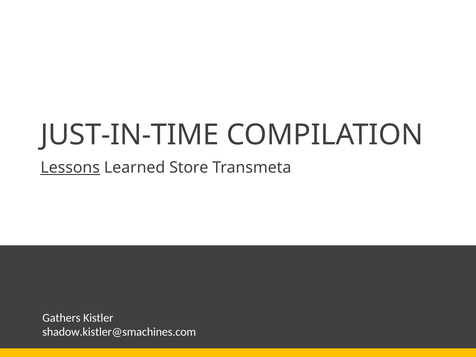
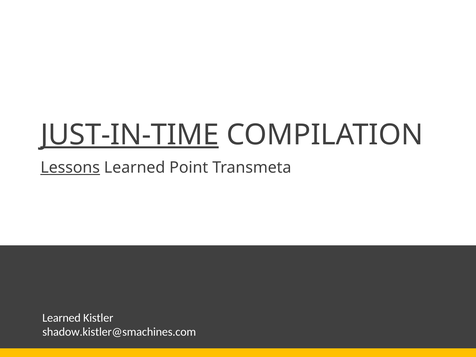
JUST-IN-TIME underline: none -> present (130, 135)
Store: Store -> Point (189, 168)
Gathers: Gathers -> Learned (61, 318)
